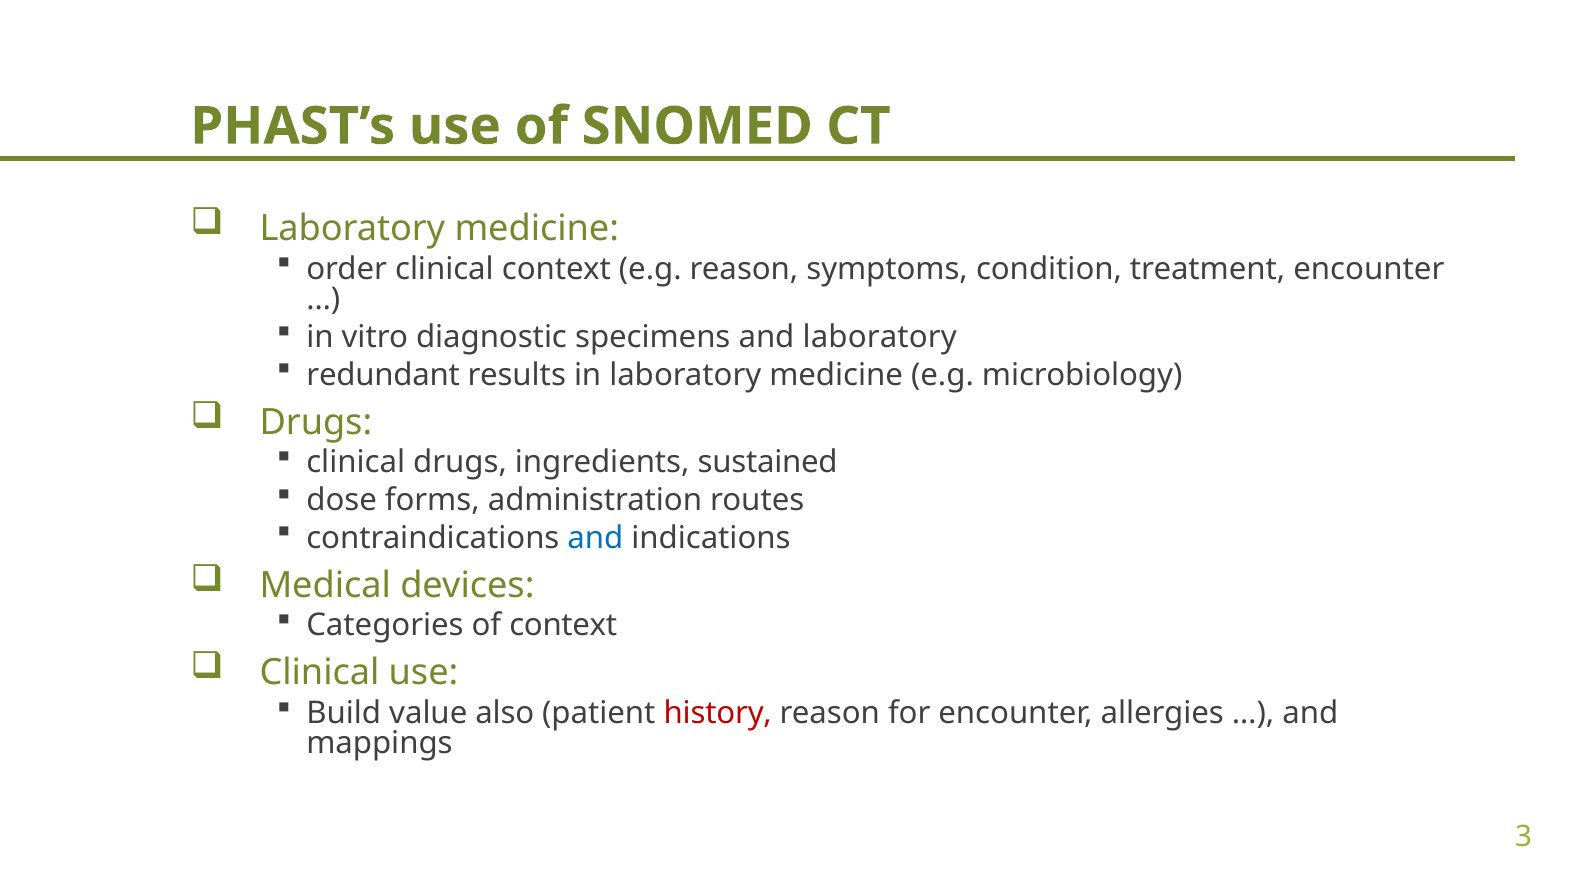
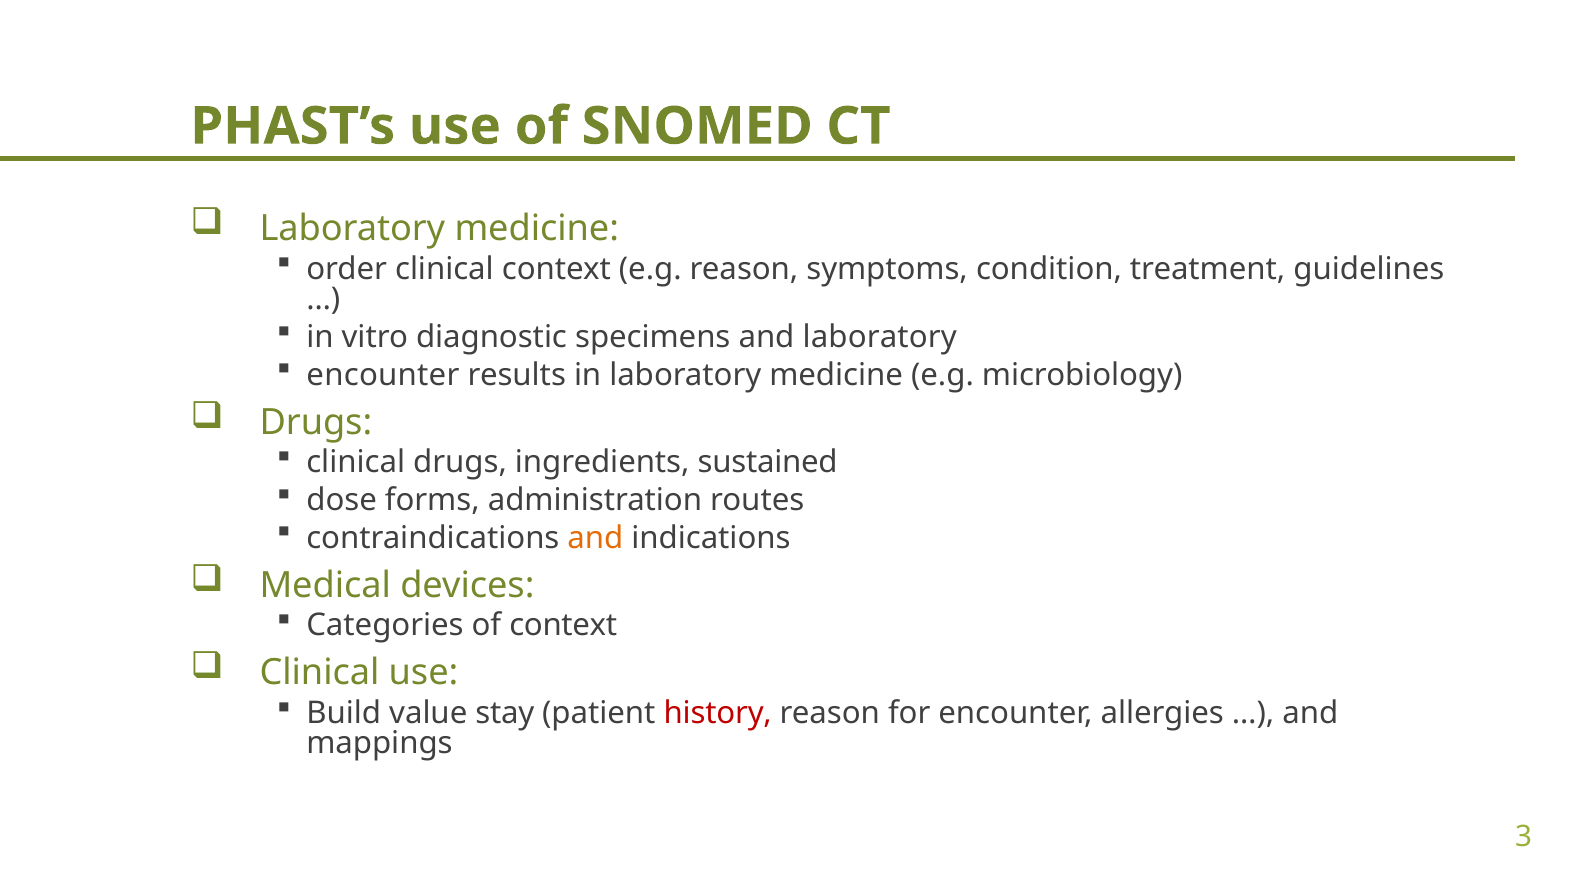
treatment encounter: encounter -> guidelines (1369, 269)
redundant: redundant -> encounter (383, 375)
and colour: blue -> orange (595, 538)
also: also -> stay (505, 713)
